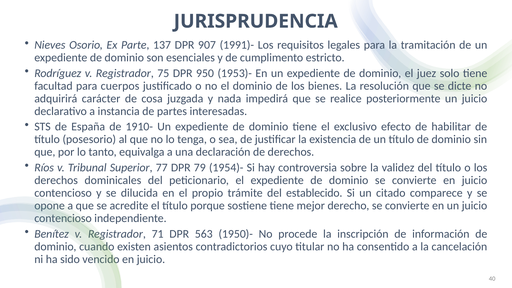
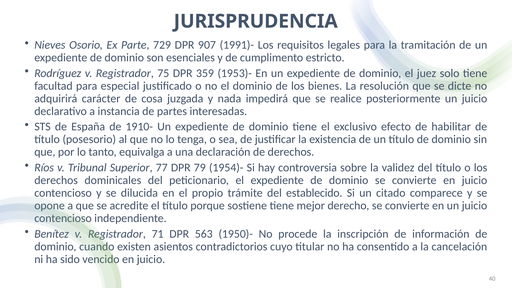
137: 137 -> 729 (162, 45)
950: 950 -> 359 (205, 73)
cuerpos: cuerpos -> especial (120, 86)
